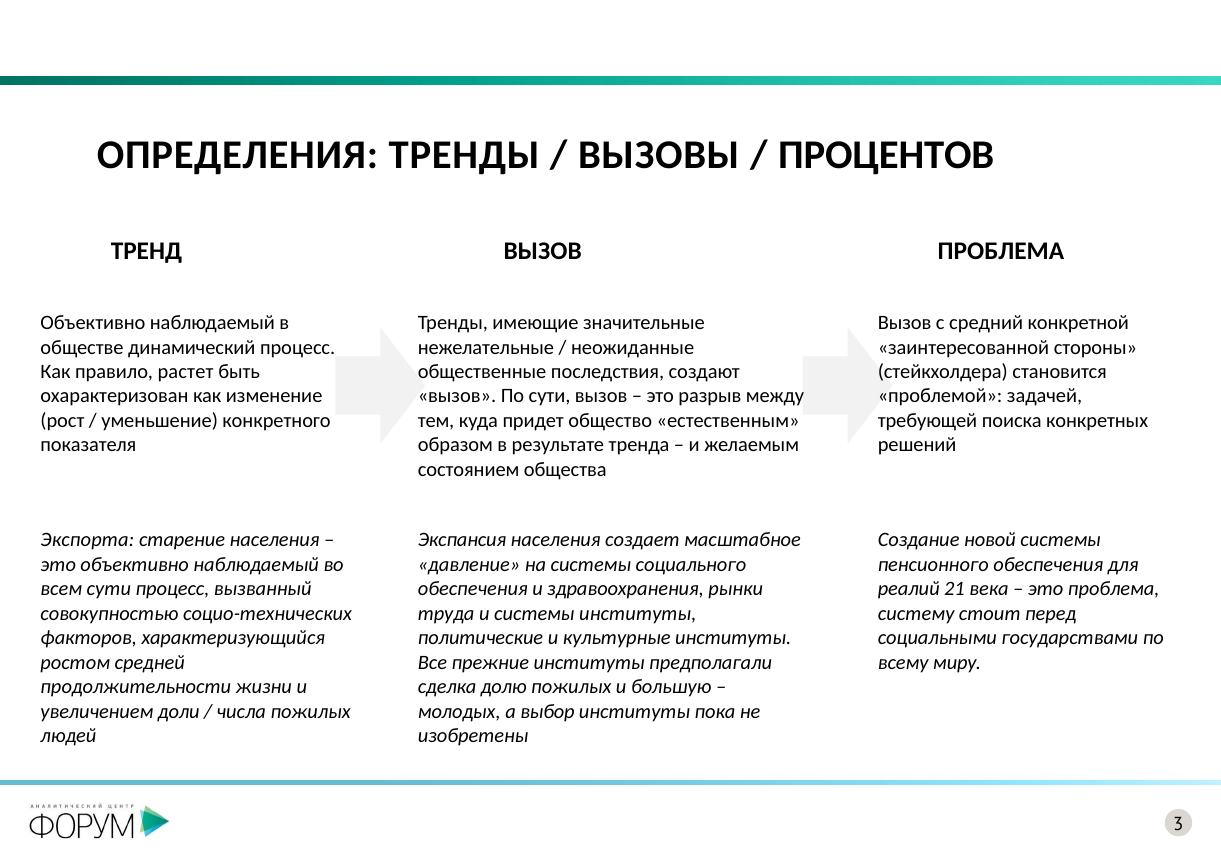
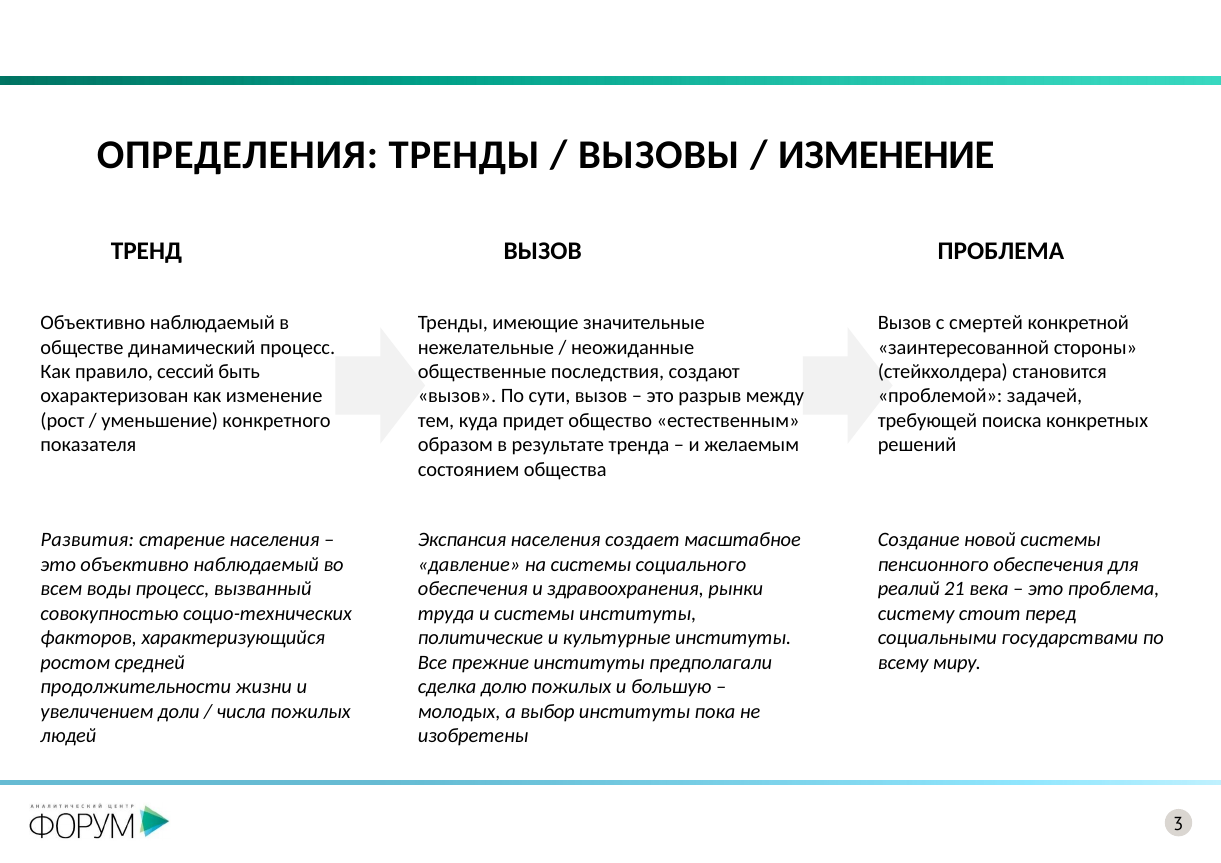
ПРОЦЕНТОВ: ПРОЦЕНТОВ -> ИЗМЕНЕНИЕ (886, 155)
средний: средний -> смертей (986, 323)
растет: растет -> сессий (186, 372)
Экспорта: Экспорта -> Развития (87, 540)
всем сути: сути -> воды (109, 589)
